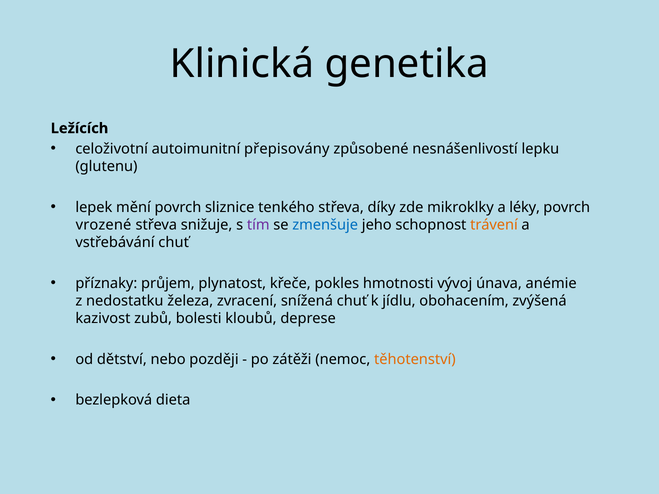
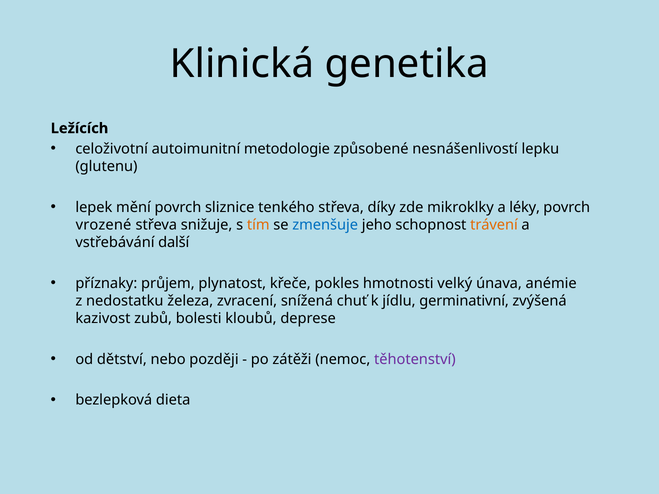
přepisovány: přepisovány -> metodologie (287, 149)
tím colour: purple -> orange (258, 225)
vstřebávání chuť: chuť -> další (174, 242)
vývoj: vývoj -> velký (455, 283)
obohacením: obohacením -> germinativní (464, 301)
těhotenství colour: orange -> purple (415, 359)
